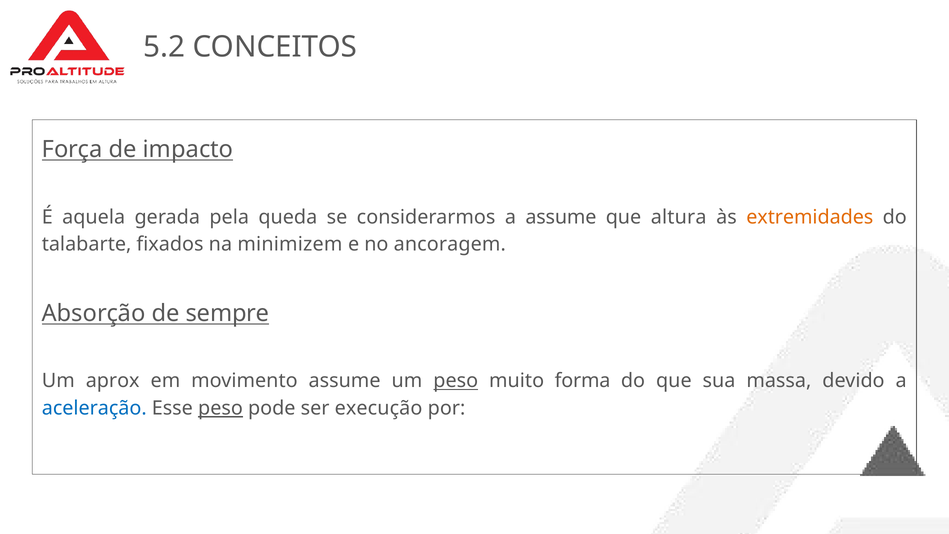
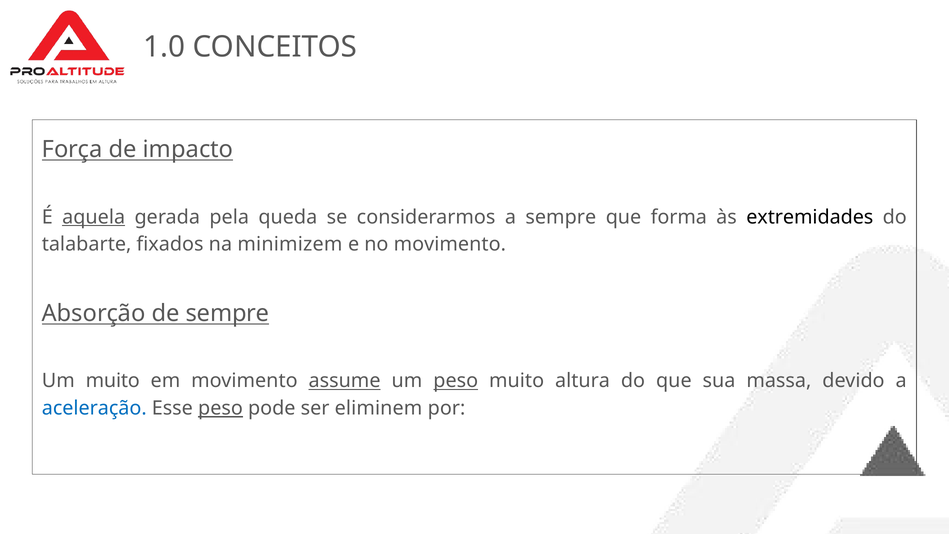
5.2: 5.2 -> 1.0 (164, 47)
aquela underline: none -> present (94, 217)
a assume: assume -> sempre (561, 217)
altura: altura -> forma (679, 217)
extremidades colour: orange -> black (810, 217)
no ancoragem: ancoragem -> movimento (450, 244)
Um aprox: aprox -> muito (113, 381)
assume underline: none -> present (345, 381)
forma: forma -> altura (582, 381)
execução: execução -> eliminem (379, 408)
